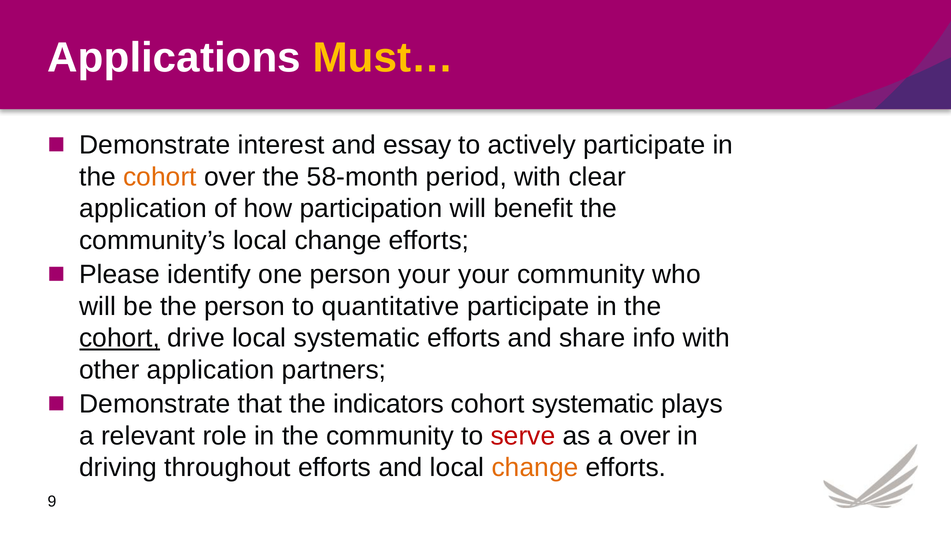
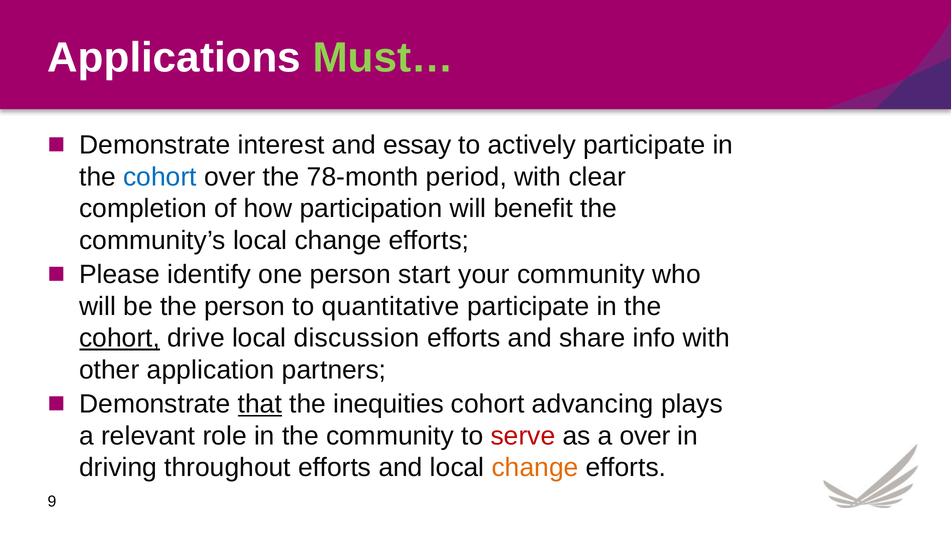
Must… colour: yellow -> light green (383, 58)
cohort colour: orange -> blue (160, 177)
58-month: 58-month -> 78-month (363, 177)
application: application -> completion (143, 209)
person your: your -> start (424, 275)
local systematic: systematic -> discussion (357, 338)
that underline: none -> present (260, 404)
indicators: indicators -> inequities (389, 404)
cohort systematic: systematic -> advancing (593, 404)
